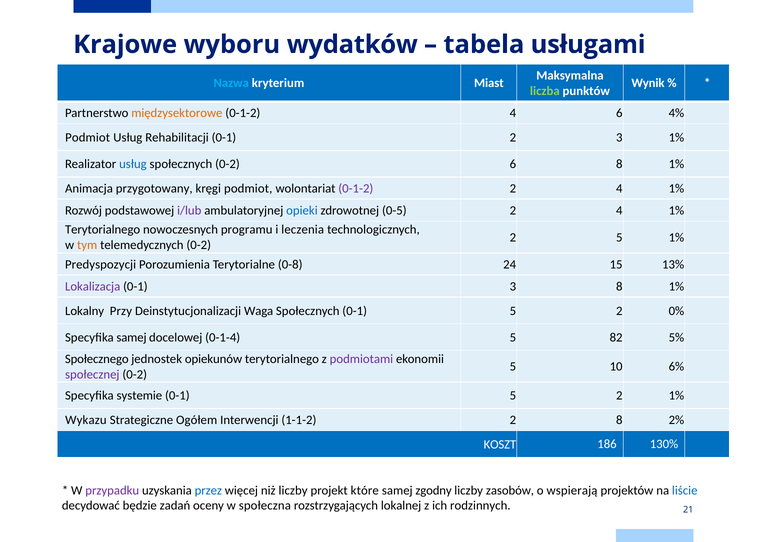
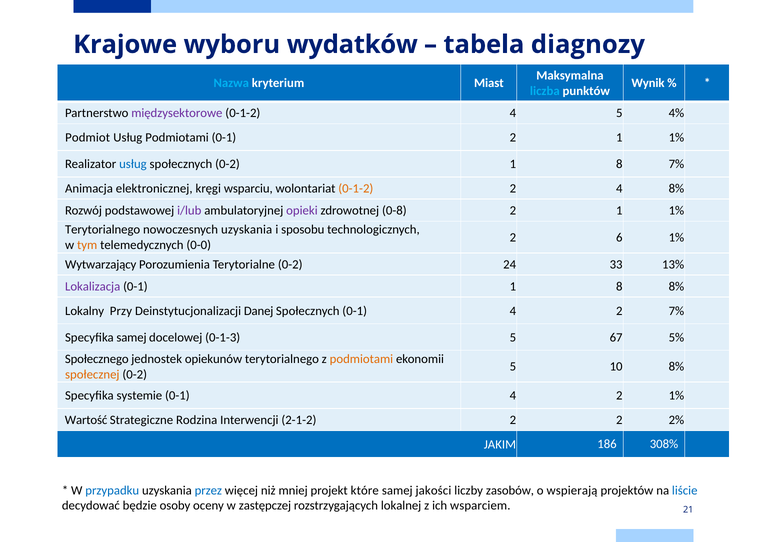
usługami: usługami -> diagnozy (588, 45)
liczba colour: light green -> light blue (545, 91)
międzysektorowe colour: orange -> purple (177, 113)
4 6: 6 -> 5 (619, 113)
Usług Rehabilitacji: Rehabilitacji -> Podmiotami (177, 138)
0-1 2 3: 3 -> 1 (619, 138)
0-2 6: 6 -> 1 (513, 164)
1%: 1% -> 7% (676, 164)
przygotowany: przygotowany -> elektronicznej (154, 189)
kręgi podmiot: podmiot -> wsparciu (248, 189)
0-1-2 colour: purple -> orange (356, 189)
1%: 1% -> 8% (676, 189)
opieki colour: blue -> purple (302, 211)
0-5: 0-5 -> 0-8 (394, 211)
4: 4 -> 1 (619, 211)
nowoczesnych programu: programu -> uzyskania (247, 230)
leczenia: leczenia -> sposobu (303, 230)
2 5: 5 -> 6 (619, 238)
telemedycznych 0-2: 0-2 -> 0-0 (199, 245)
Predyspozycji: Predyspozycji -> Wytwarzający (101, 265)
Terytorialne 0-8: 0-8 -> 0-2 (290, 265)
15: 15 -> 33 (616, 265)
0-1 3: 3 -> 1 (513, 287)
1%: 1% -> 8% (676, 287)
Waga: Waga -> Danej (259, 311)
Społecznych 0-1 5: 5 -> 4 (513, 311)
2 0%: 0% -> 7% (676, 311)
0-1-4: 0-1-4 -> 0-1-3 (223, 338)
82: 82 -> 67 (616, 338)
podmiotami colour: purple -> orange (361, 359)
10 6%: 6% -> 8% (676, 367)
społecznej colour: purple -> orange (92, 375)
5: 5 -> 4 (513, 396)
Wykazu: Wykazu -> Wartość (86, 420)
Ogółem: Ogółem -> Rodzina (197, 420)
1-1-2: 1-1-2 -> 2-1-2 (299, 420)
2 8: 8 -> 2 (619, 420)
KOSZT: KOSZT -> JAKIM (500, 445)
130%: 130% -> 308% (664, 444)
przypadku colour: purple -> blue (112, 491)
niż liczby: liczby -> mniej (293, 491)
zgodny: zgodny -> jakości (433, 491)
zadań: zadań -> osoby (175, 506)
społeczna: społeczna -> zastępczej (265, 506)
rodzinnych: rodzinnych -> wsparciem (480, 506)
